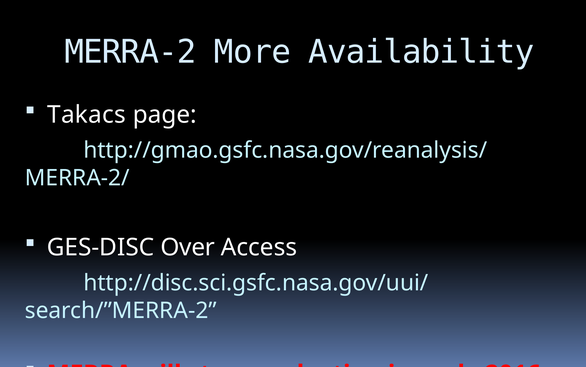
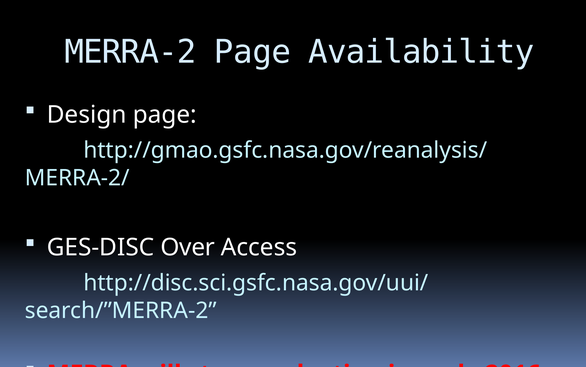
MERRA-2 More: More -> Page (253, 52)
Takacs: Takacs -> Design (87, 114)
